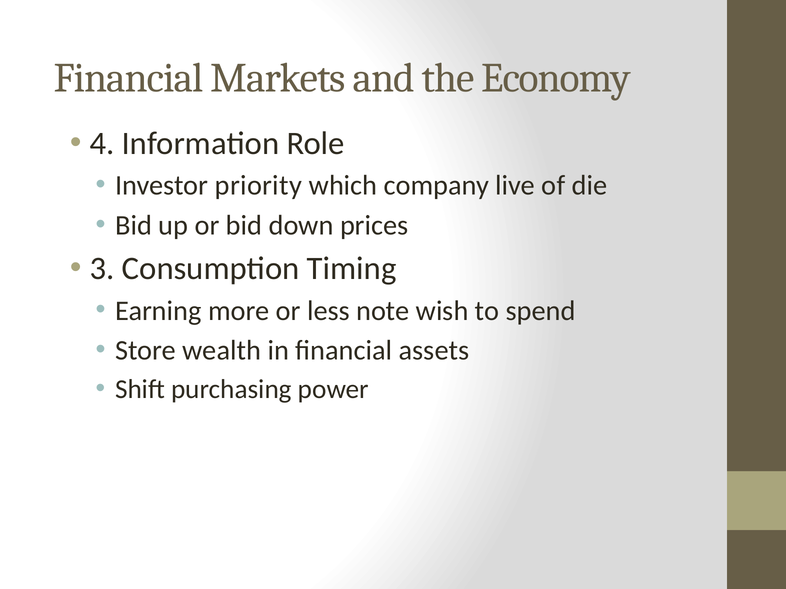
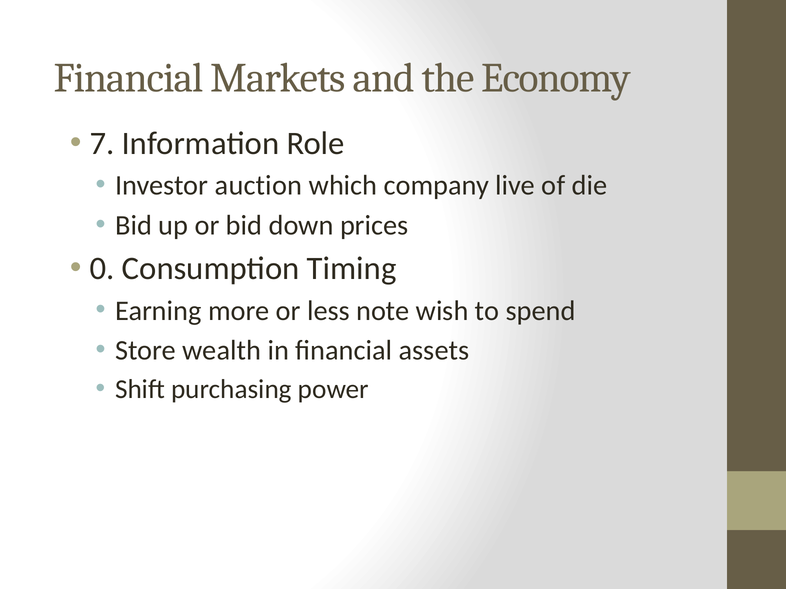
4: 4 -> 7 (102, 144)
priority: priority -> auction (258, 186)
3: 3 -> 0 (102, 269)
